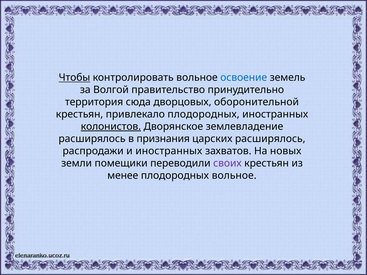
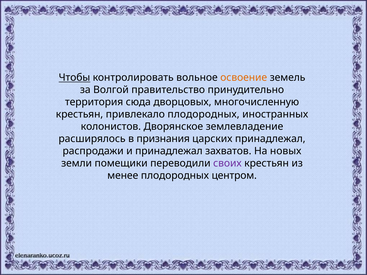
освоение colour: blue -> orange (244, 78)
оборонительной: оборонительной -> многочисленную (257, 102)
колонистов underline: present -> none (111, 127)
царских расширялось: расширялось -> принадлежал (270, 139)
и иностранных: иностранных -> принадлежал (169, 151)
плодородных вольное: вольное -> центром (234, 176)
